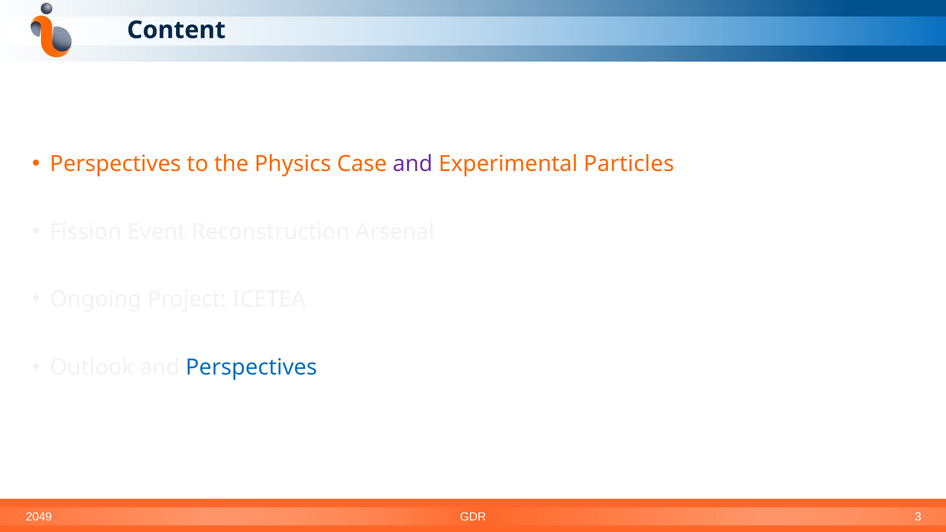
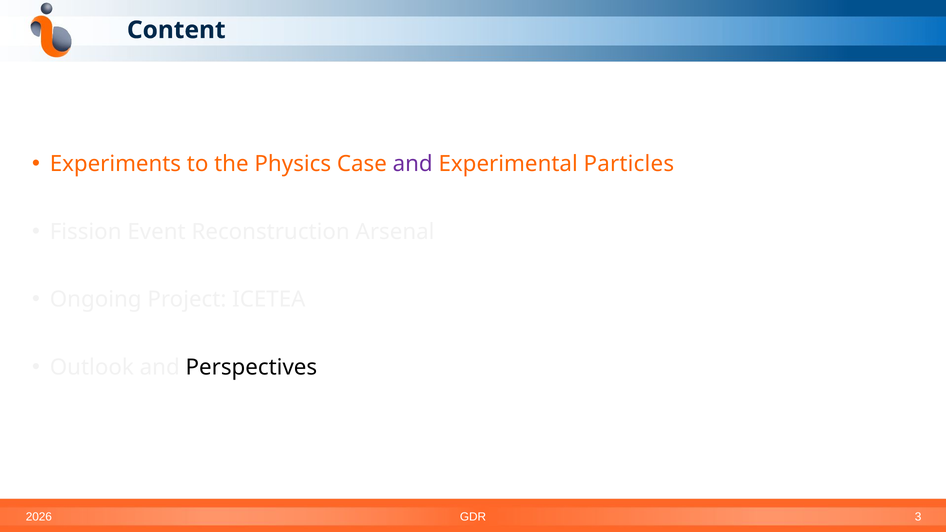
Perspectives: Perspectives -> Experiments (115, 164)
Perspectives colour: blue -> black (251, 368)
2049: 2049 -> 2026 (39, 517)
